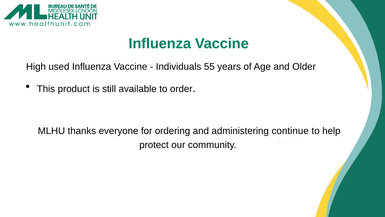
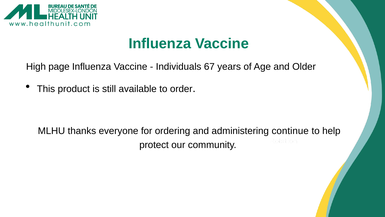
used: used -> page (59, 67)
55: 55 -> 67 (209, 67)
